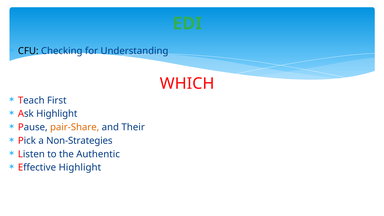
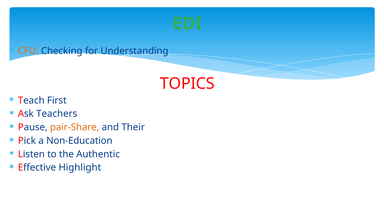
CFU colour: black -> orange (28, 51)
WHICH: WHICH -> TOPICS (187, 84)
Ask Highlight: Highlight -> Teachers (57, 114)
Non-Strategies: Non-Strategies -> Non-Education (79, 141)
